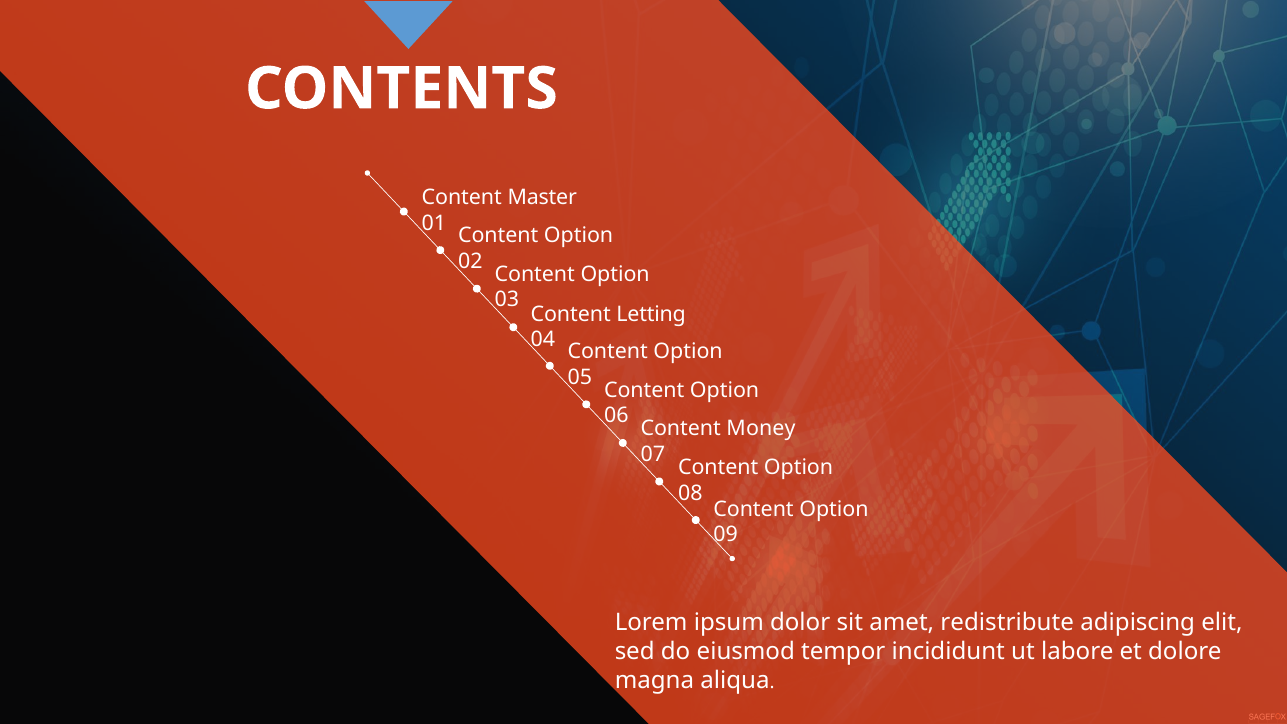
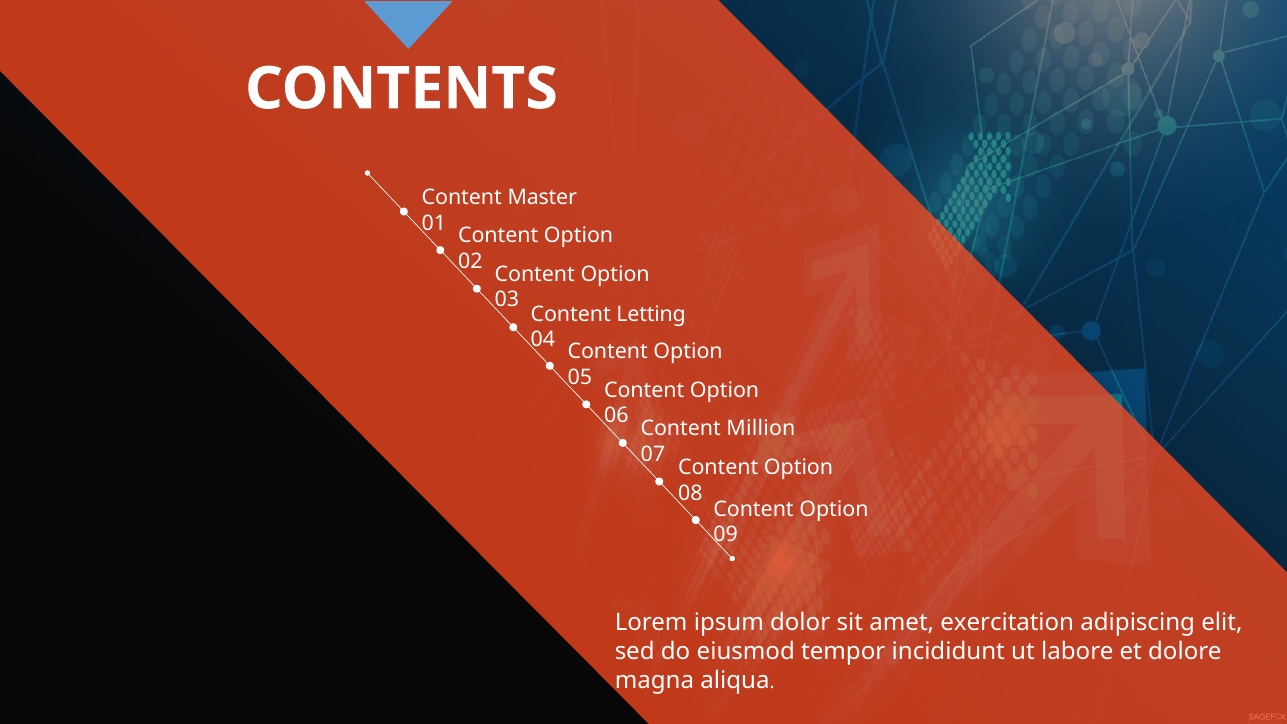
Money: Money -> Million (761, 429)
redistribute: redistribute -> exercitation (1007, 623)
